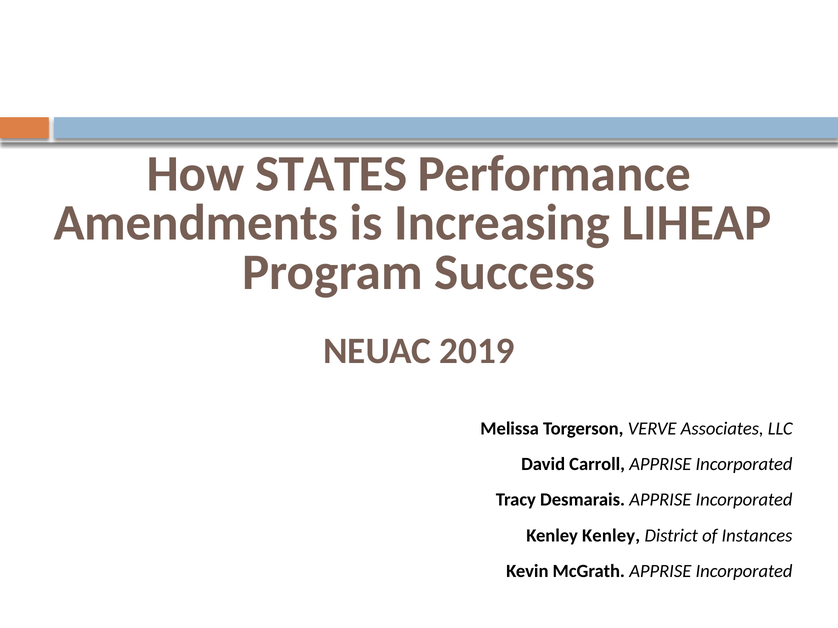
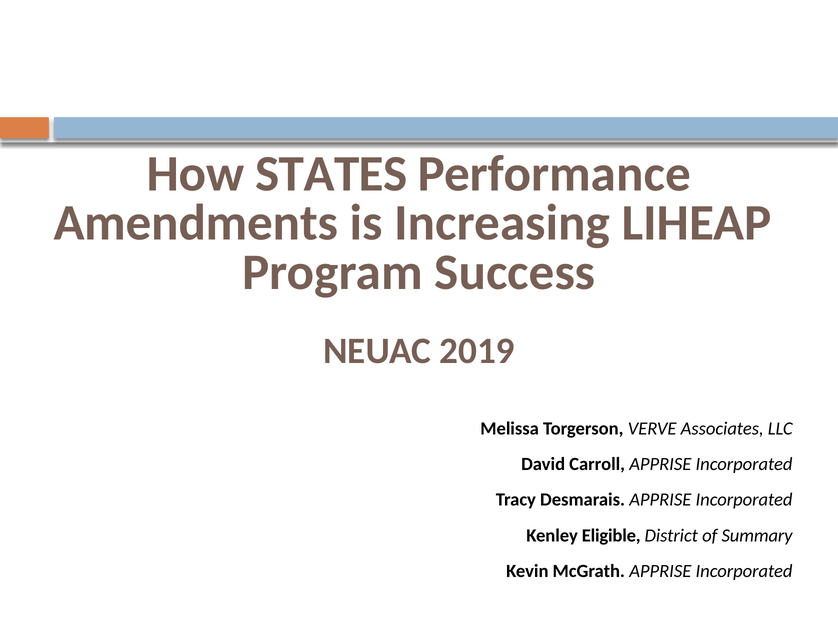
Kenley Kenley: Kenley -> Eligible (611, 536)
Instances: Instances -> Summary (757, 536)
